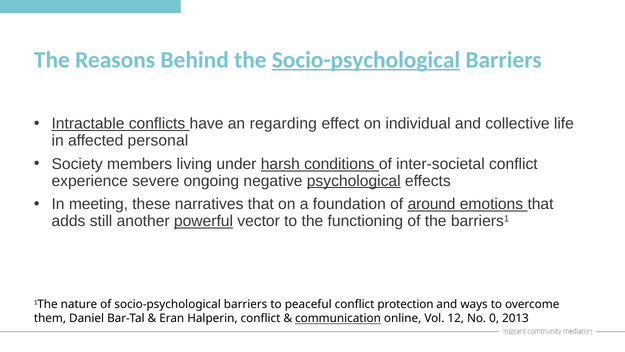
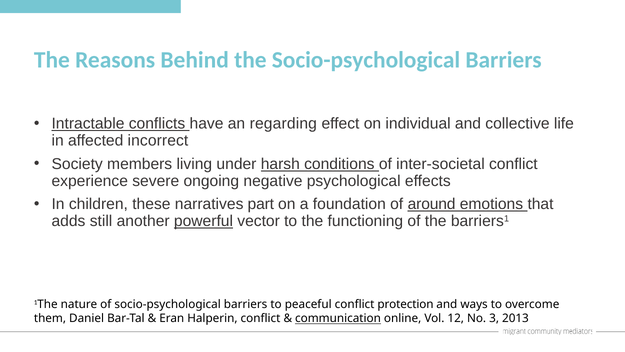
Socio-psychological underline: present -> none (366, 60)
personal: personal -> incorrect (158, 140)
psychological underline: present -> none (354, 181)
meeting: meeting -> children (98, 204)
narratives that: that -> part (261, 204)
0: 0 -> 3 (494, 318)
